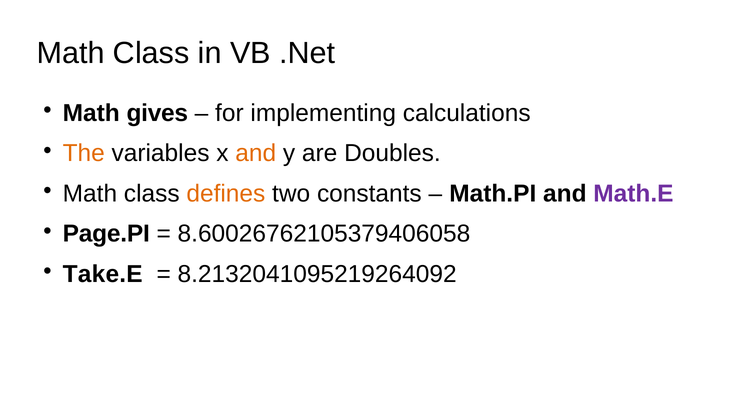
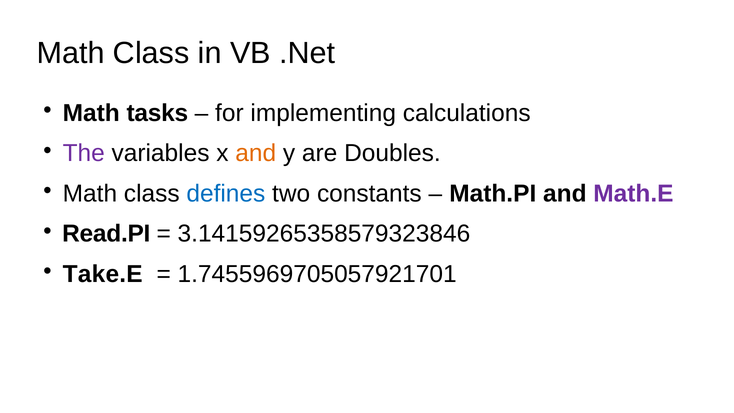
gives: gives -> tasks (157, 113)
The colour: orange -> purple (84, 153)
defines colour: orange -> blue (226, 193)
Page.PI: Page.PI -> Read.PI (106, 234)
8.60026762105379406058: 8.60026762105379406058 -> 3.14159265358579323846 (324, 234)
8.2132041095219264092: 8.2132041095219264092 -> 1.7455969705057921701 (317, 274)
